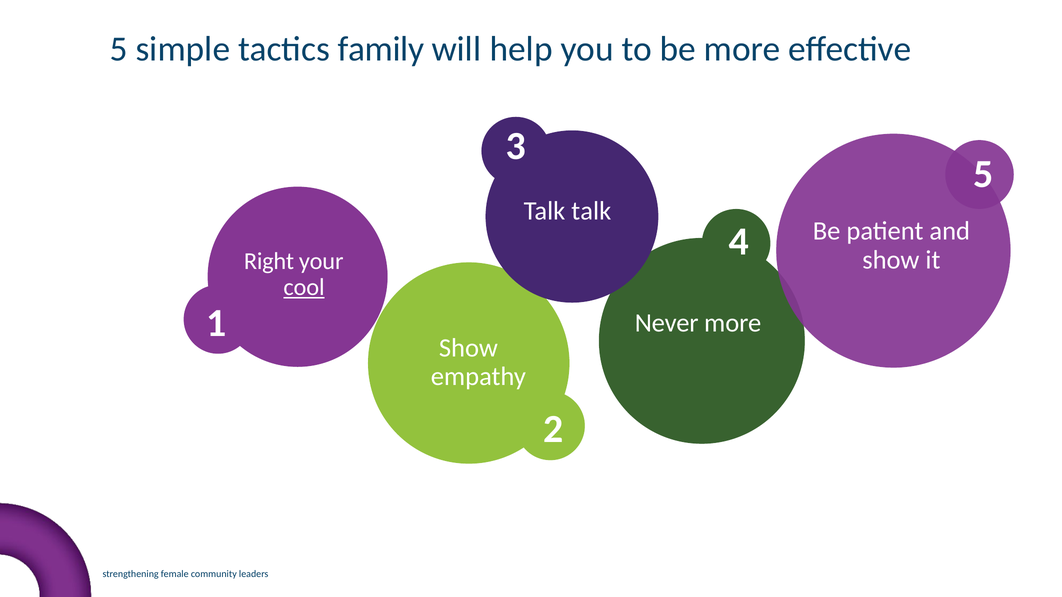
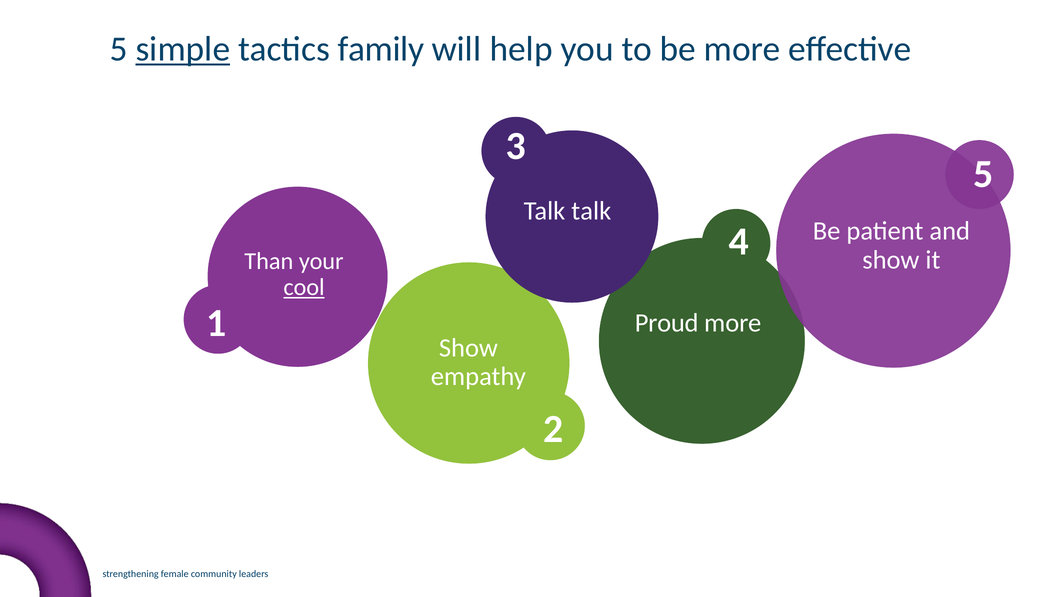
simple underline: none -> present (183, 49)
Right: Right -> Than (269, 261)
Never: Never -> Proud (667, 323)
